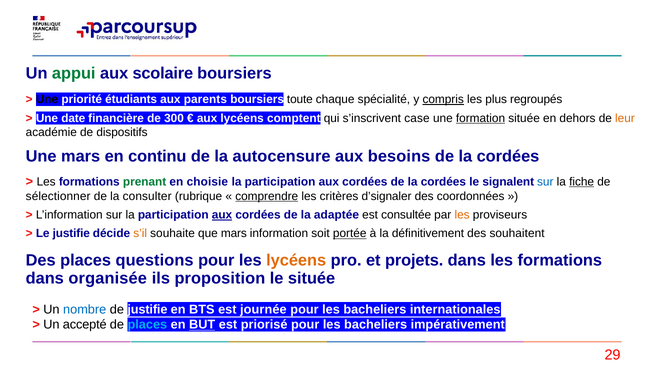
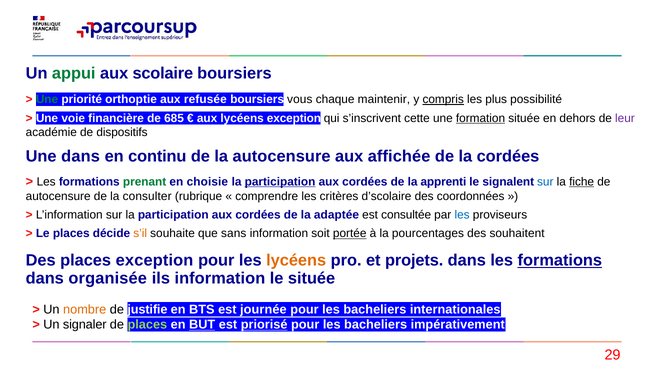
Une colour: black -> green (47, 99)
étudiants: étudiants -> orthoptie (131, 99)
parents: parents -> refusée (205, 99)
toute: toute -> vous (300, 99)
spécialité: spécialité -> maintenir (384, 99)
regroupés: regroupés -> possibilité (536, 99)
date: date -> voie (73, 118)
300: 300 -> 685 (174, 118)
lycéens comptent: comptent -> exception (294, 118)
case: case -> cette (417, 118)
leur colour: orange -> purple (625, 118)
Une mars: mars -> dans (81, 156)
besoins: besoins -> affichée (399, 156)
participation underline: none -> present (280, 182)
cordées de la cordées: cordées -> apprenti (443, 182)
sélectionner: sélectionner -> autocensure (58, 196)
comprendre underline: present -> none (267, 196)
d’signaler: d’signaler -> d’scolaire (386, 196)
aux underline: present -> none (222, 215)
les colour: orange -> blue (462, 215)
Le justifie: justifie -> places (71, 233)
que mars: mars -> sans (234, 233)
définitivement: définitivement -> pourcentages (428, 233)
places questions: questions -> exception (155, 260)
formations underline: none -> present (560, 260)
ils proposition: proposition -> information (220, 278)
nombre colour: blue -> orange (85, 309)
accepté: accepté -> signaler (85, 325)
places colour: light blue -> light green (147, 325)
priorisé underline: none -> present (264, 325)
